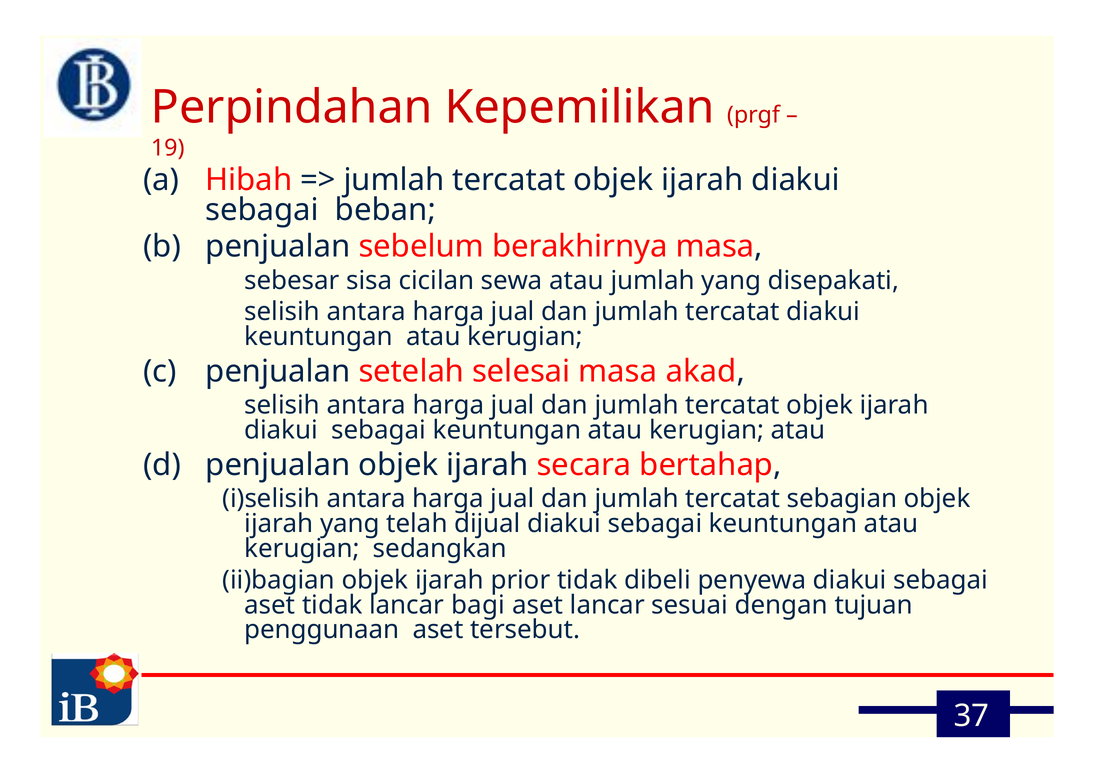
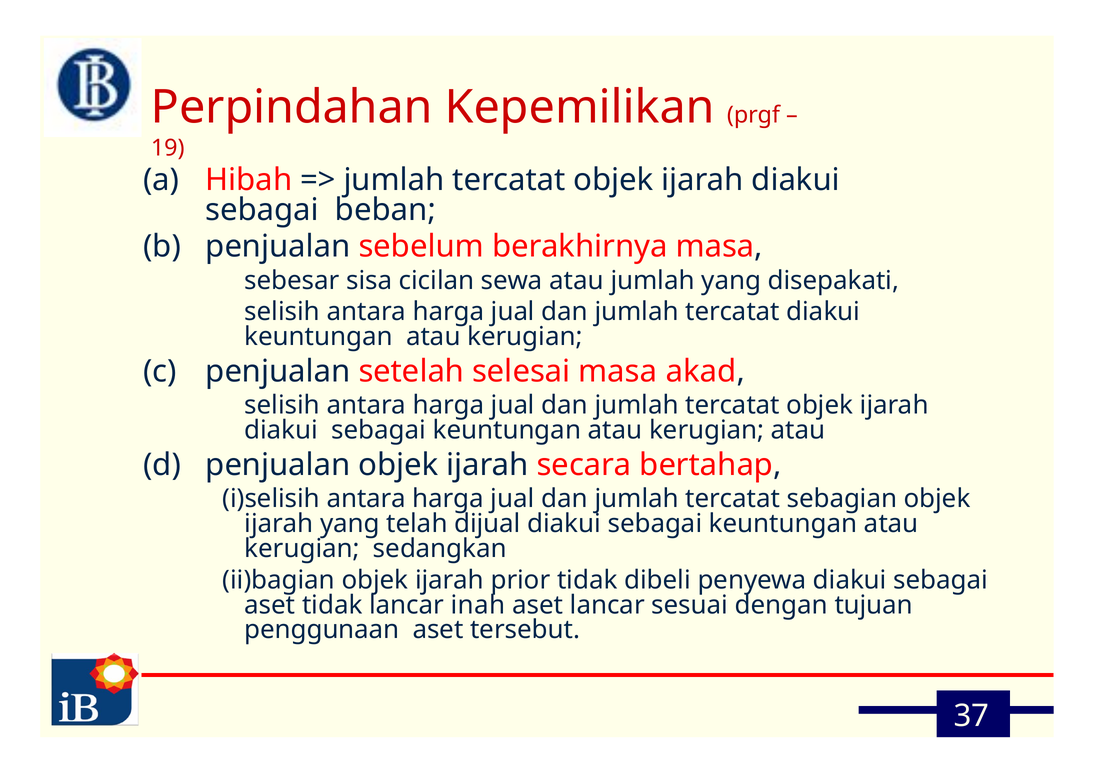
bagi: bagi -> inah (478, 605)
